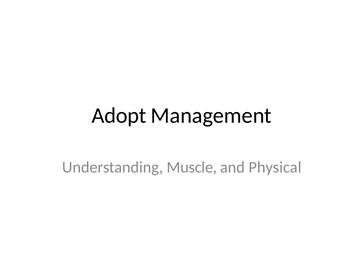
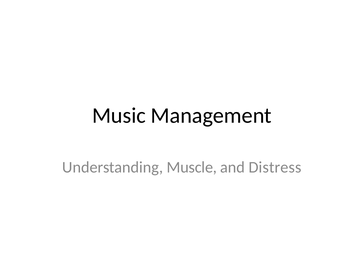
Adopt: Adopt -> Music (119, 116)
Physical: Physical -> Distress (275, 167)
